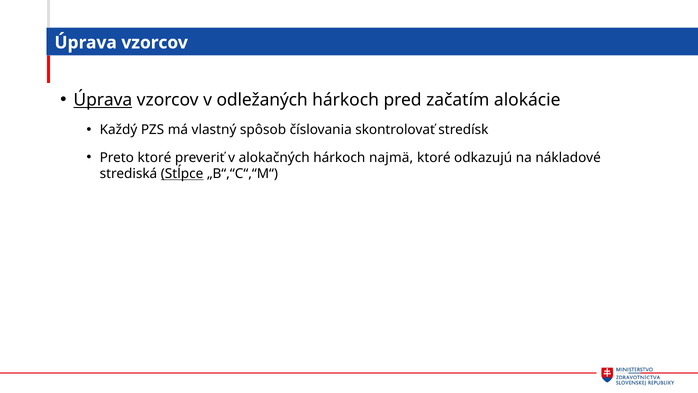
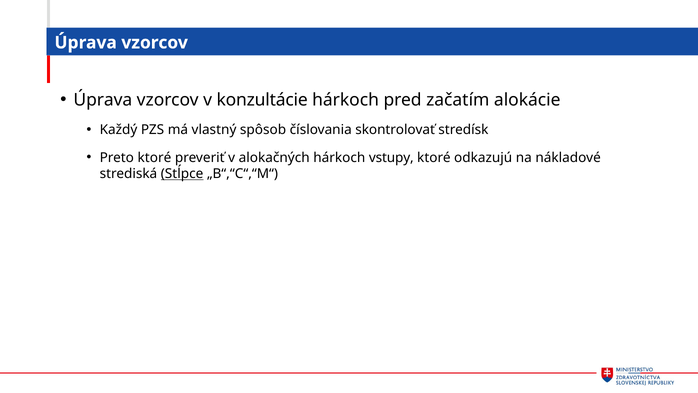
Úprava underline: present -> none (103, 100)
odležaných: odležaných -> konzultácie (262, 100)
najmä: najmä -> vstupy (391, 157)
